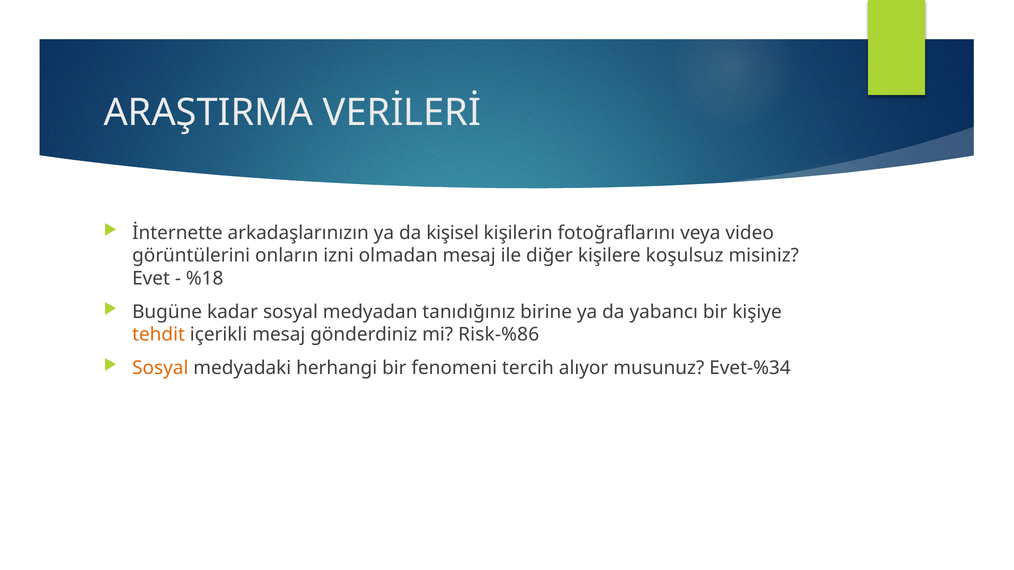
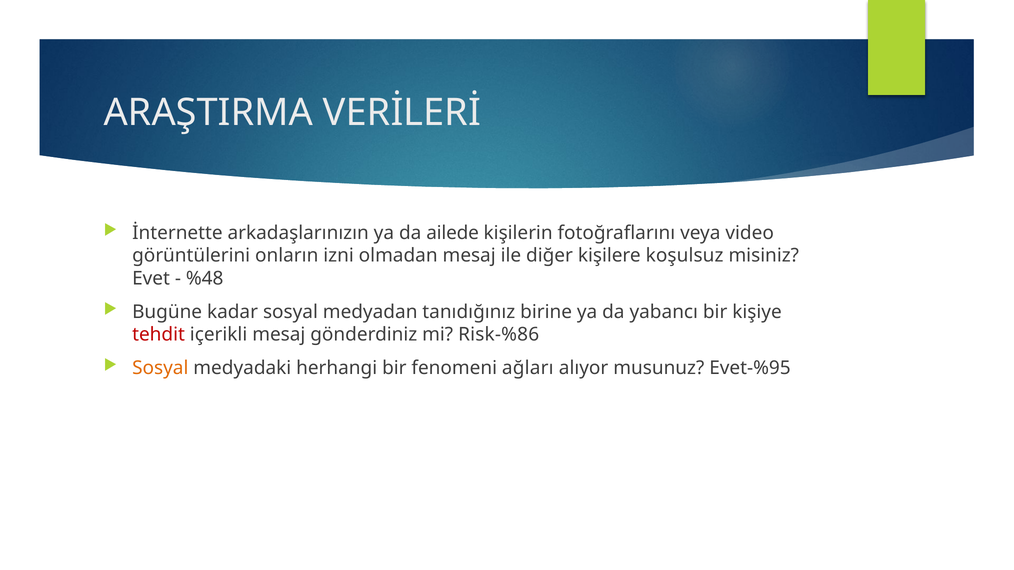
kişisel: kişisel -> ailede (453, 233)
%18: %18 -> %48 (205, 279)
tehdit colour: orange -> red (159, 335)
tercih: tercih -> ağları (528, 368)
Evet-%34: Evet-%34 -> Evet-%95 (750, 368)
